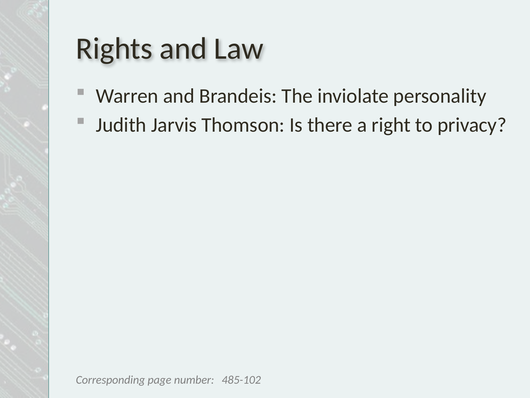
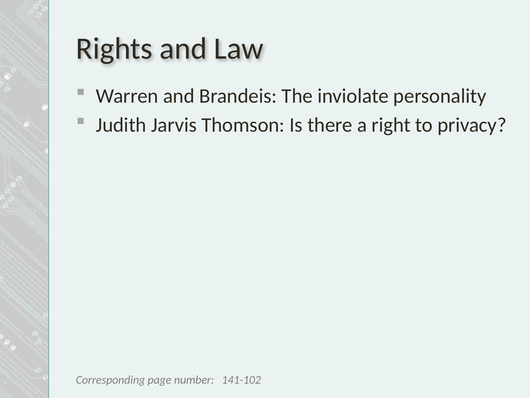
485-102: 485-102 -> 141-102 (241, 379)
